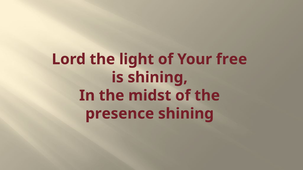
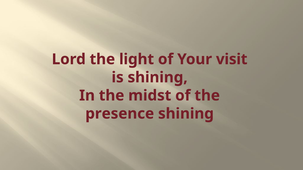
free: free -> visit (232, 59)
